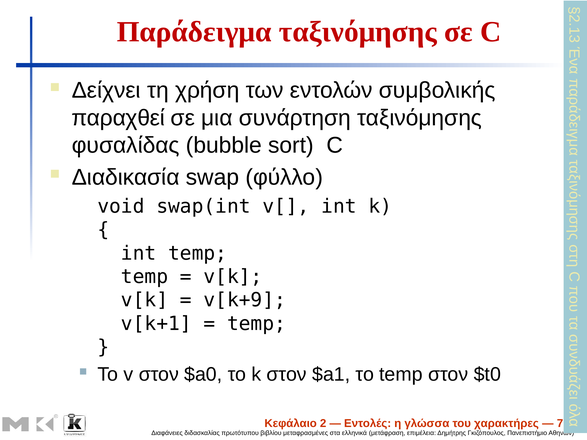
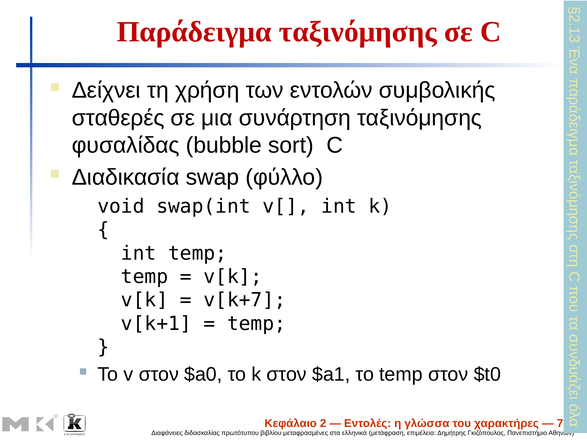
παραχθεί: παραχθεί -> σταθερές (118, 118)
v[k+9: v[k+9 -> v[k+7 (245, 300)
